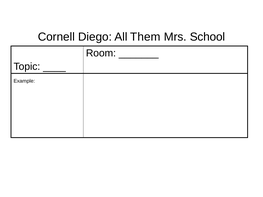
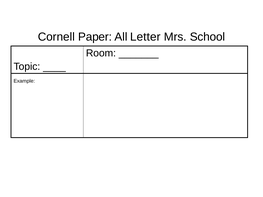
Diego: Diego -> Paper (95, 37)
Them: Them -> Letter (145, 37)
